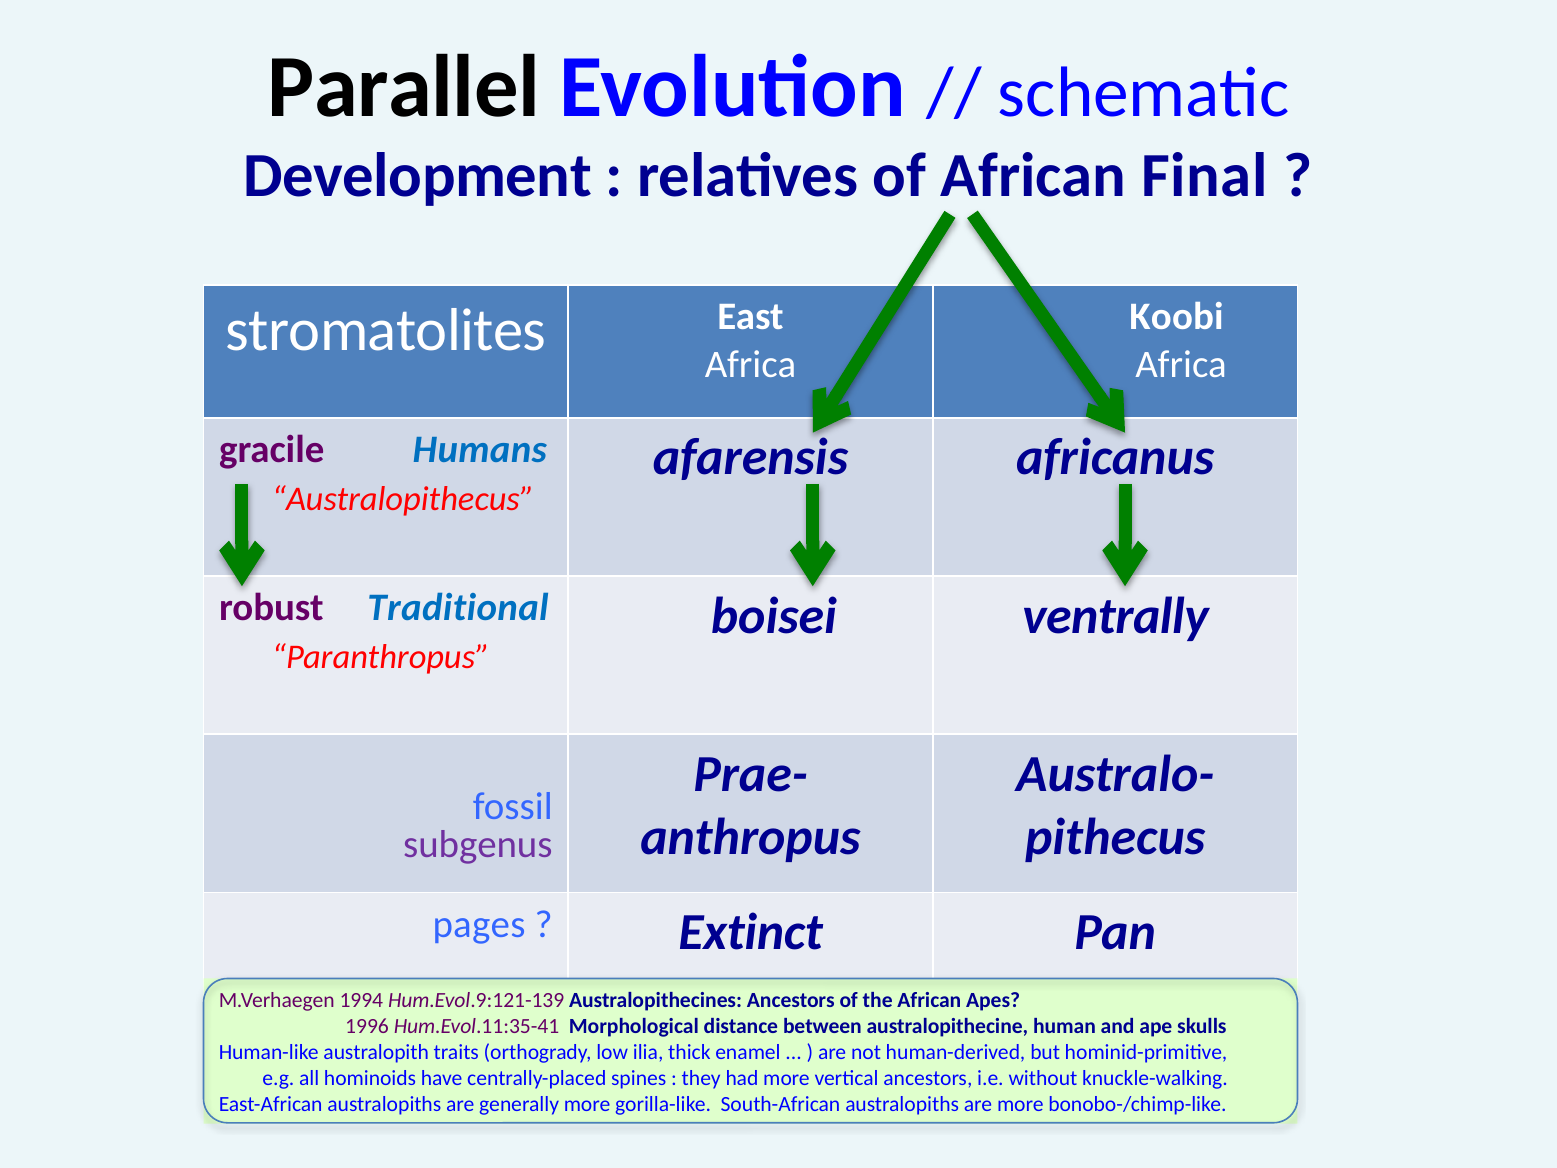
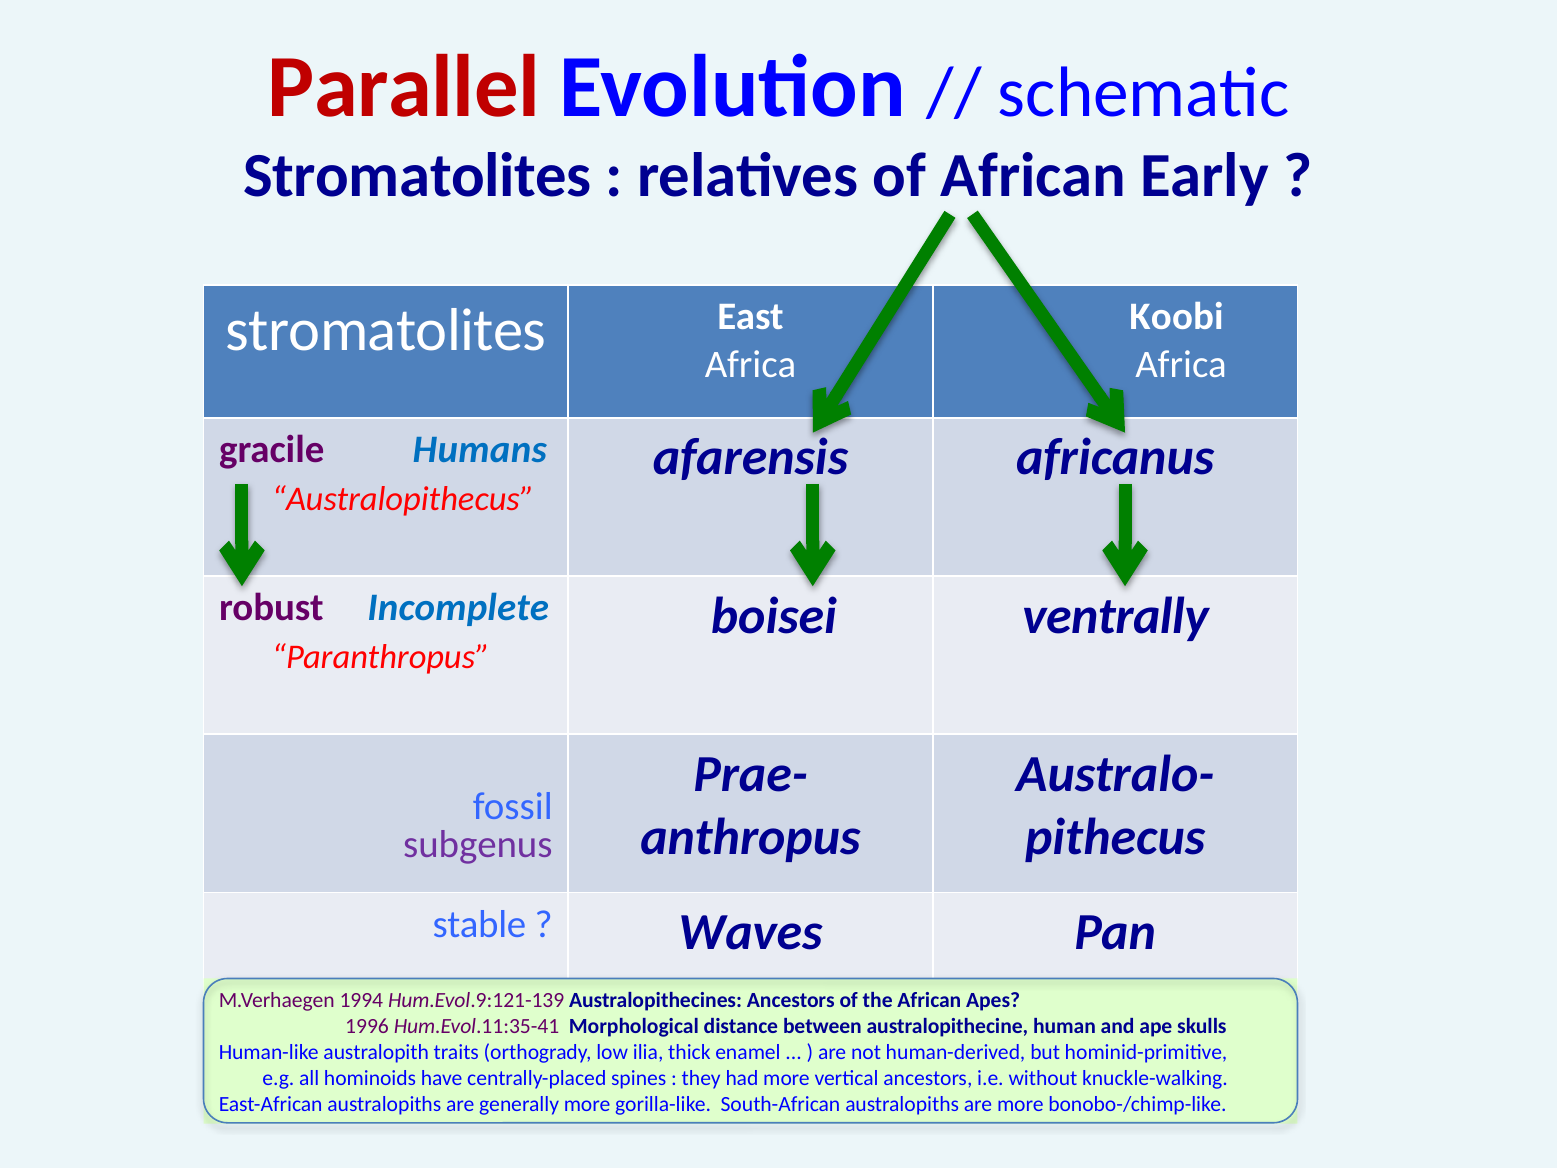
Parallel colour: black -> red (404, 87)
Development: Development -> Stromatolites (418, 176)
Final: Final -> Early (1205, 176)
Traditional: Traditional -> Incomplete (458, 608)
pages: pages -> stable (479, 924)
Extinct: Extinct -> Waves (750, 932)
